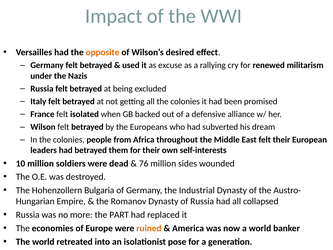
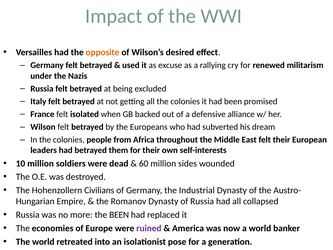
76: 76 -> 60 (144, 163)
Bulgaria: Bulgaria -> Civilians (99, 190)
the PART: PART -> BEEN (119, 215)
ruined colour: orange -> purple (149, 228)
